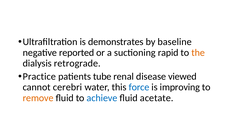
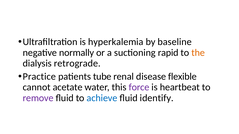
demonstrates: demonstrates -> hyperkalemia (116, 42)
reported: reported -> normally (77, 53)
viewed: viewed -> flexible (182, 77)
cerebri: cerebri -> acetate (68, 87)
force colour: blue -> purple (139, 87)
improving: improving -> heartbeat (180, 87)
remove colour: orange -> purple (38, 98)
acetate: acetate -> identify (157, 98)
